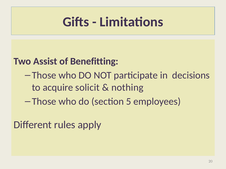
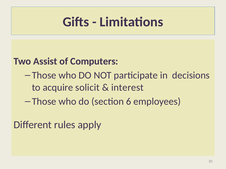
Benefitting: Benefitting -> Computers (94, 61)
nothing: nothing -> interest (127, 88)
5: 5 -> 6 (129, 102)
